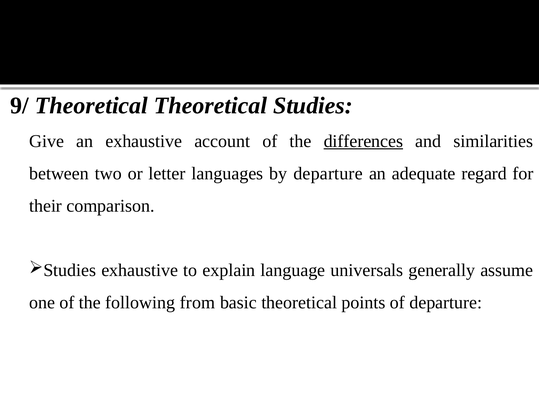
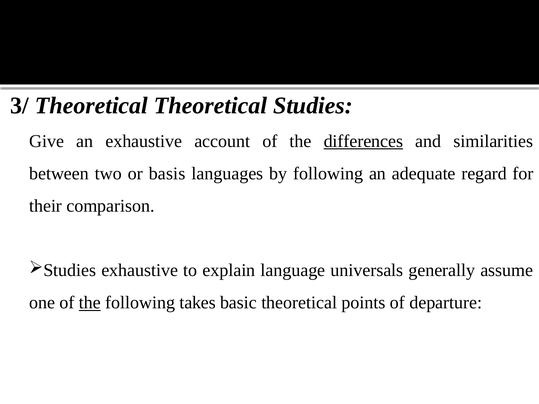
9/: 9/ -> 3/ (20, 106)
letter: letter -> basis (167, 174)
by departure: departure -> following (328, 174)
the underline: none -> present (90, 303)
from: from -> takes (198, 303)
